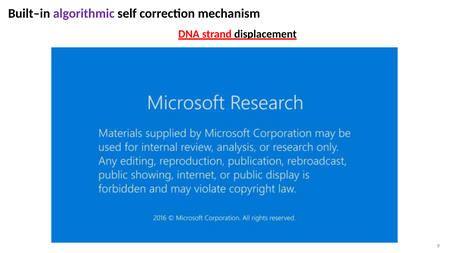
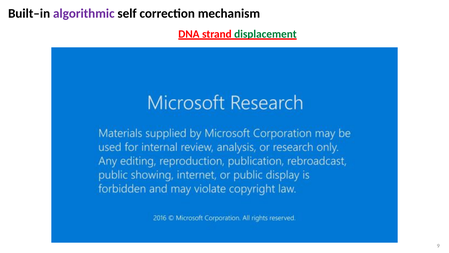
displacement colour: black -> green (265, 34)
